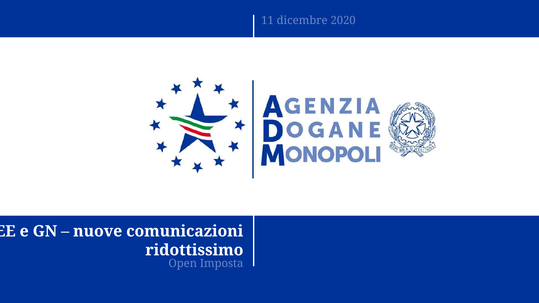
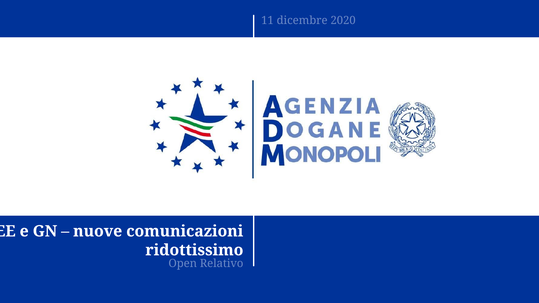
Imposta: Imposta -> Relativo (222, 264)
